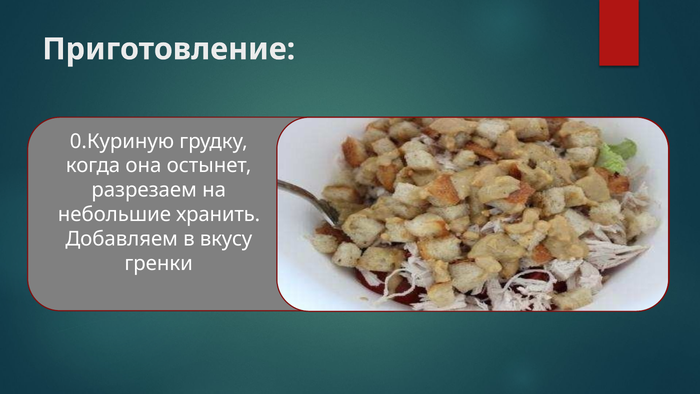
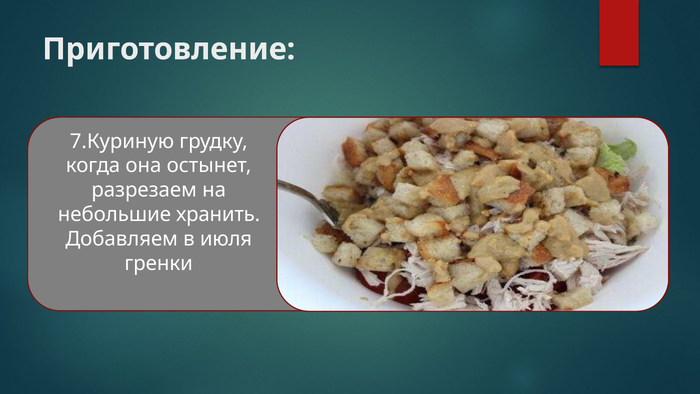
0.Куриную: 0.Куриную -> 7.Куриную (122, 141)
вкусу: вкусу -> июля (226, 239)
